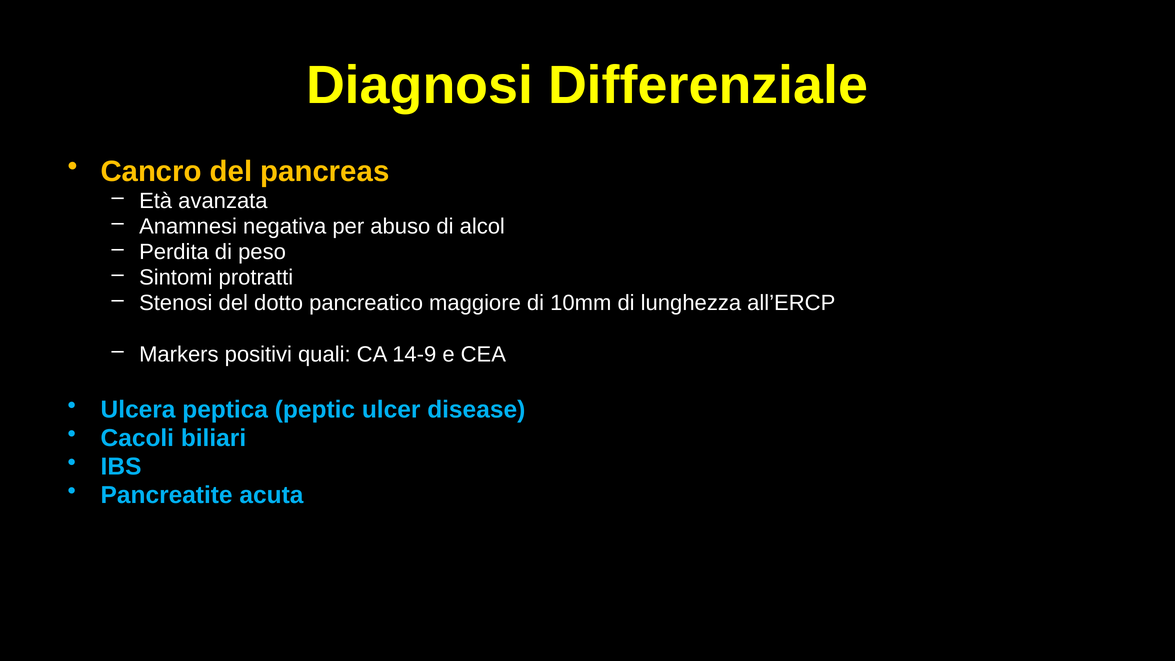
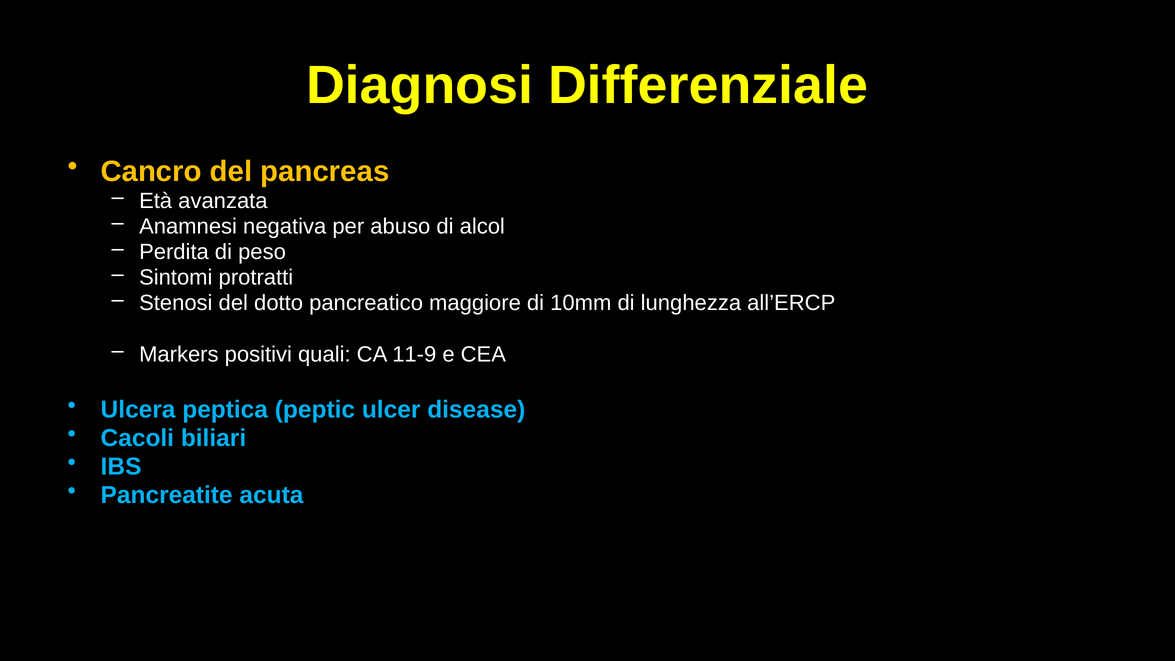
14-9: 14-9 -> 11-9 (414, 354)
